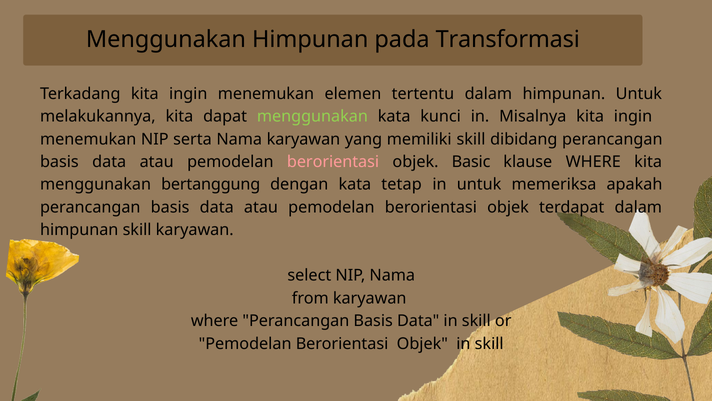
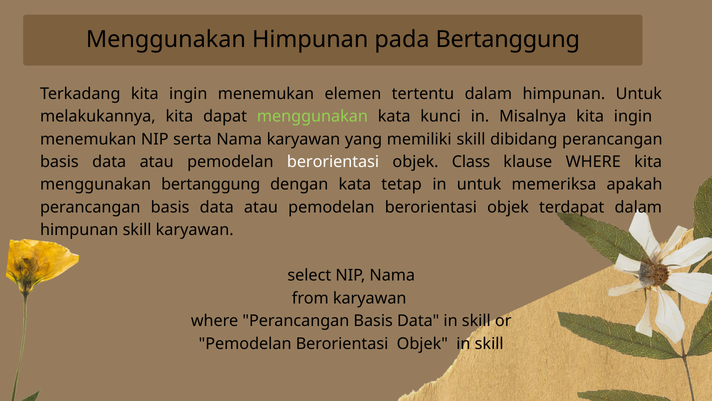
pada Transformasi: Transformasi -> Bertanggung (508, 39)
berorientasi colour: pink -> white (333, 162)
Basic: Basic -> Class (471, 162)
